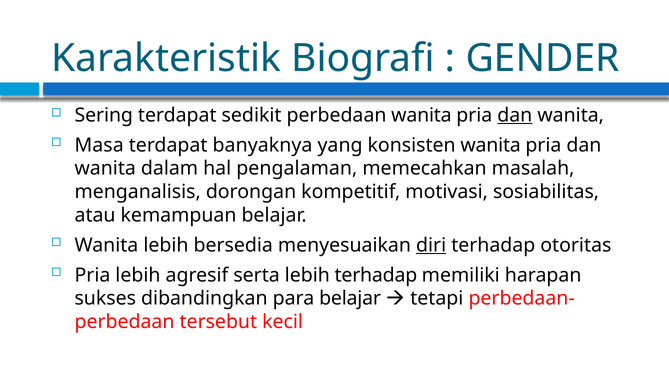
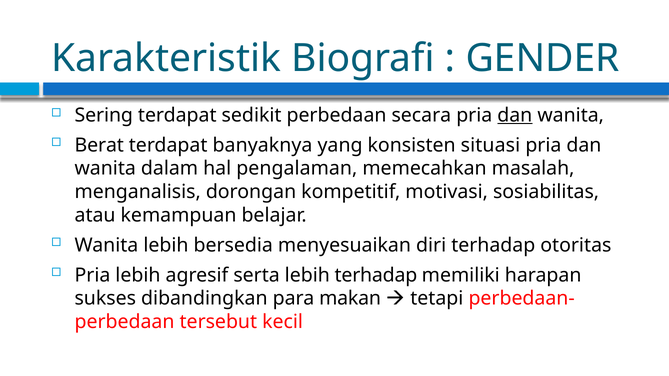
perbedaan wanita: wanita -> secara (421, 115)
Masa: Masa -> Berat (99, 145)
konsisten wanita: wanita -> situasi (490, 145)
diri underline: present -> none (431, 245)
para belajar: belajar -> makan (350, 299)
